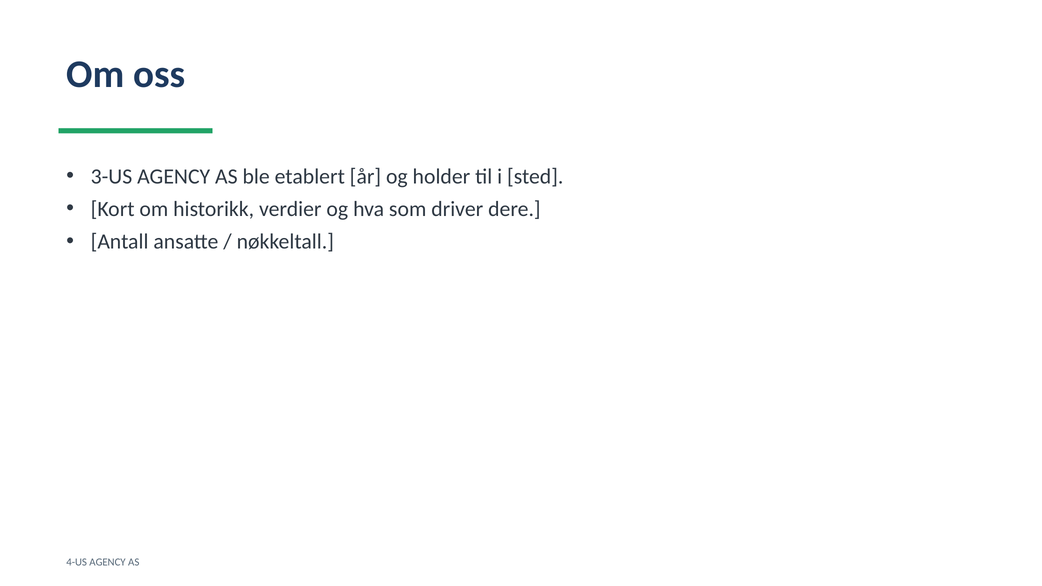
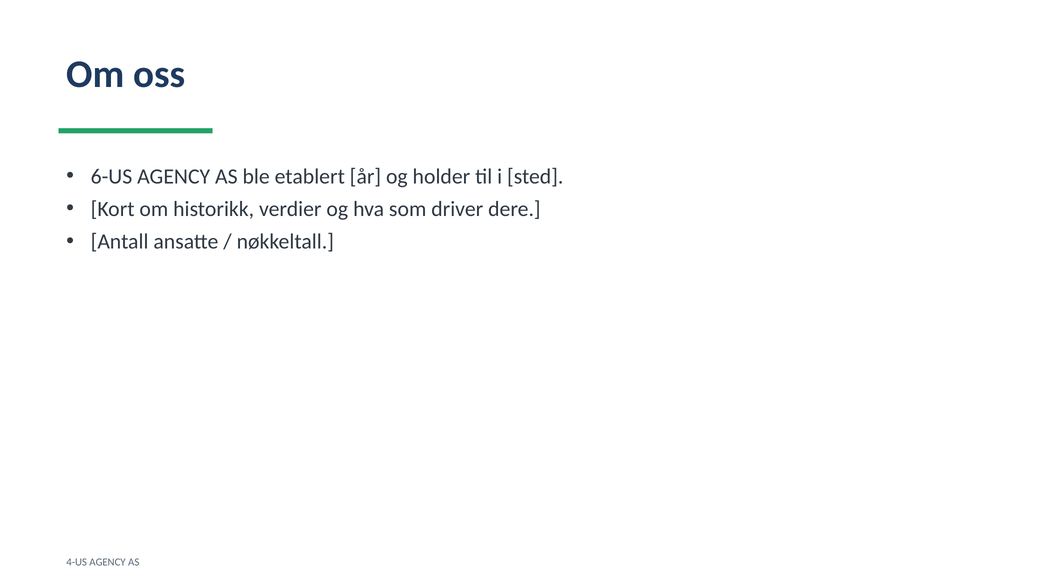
3-US: 3-US -> 6-US (111, 176)
